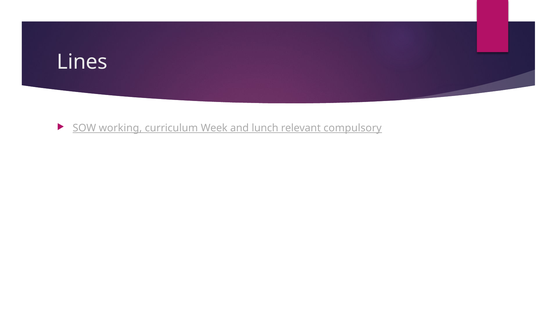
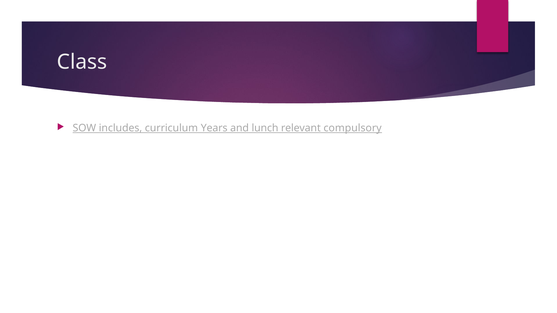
Lines: Lines -> Class (82, 62)
working: working -> includes (120, 128)
Week: Week -> Years (214, 128)
